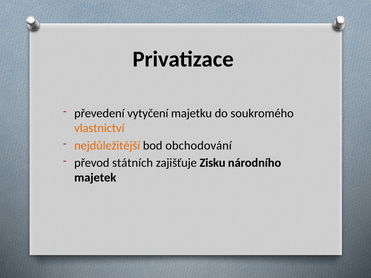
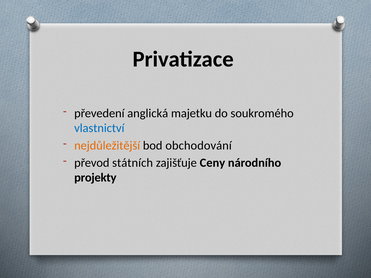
vytyčení: vytyčení -> anglická (148, 113)
vlastnictví colour: orange -> blue (99, 128)
Zisku: Zisku -> Ceny (212, 163)
majetek: majetek -> projekty (95, 178)
